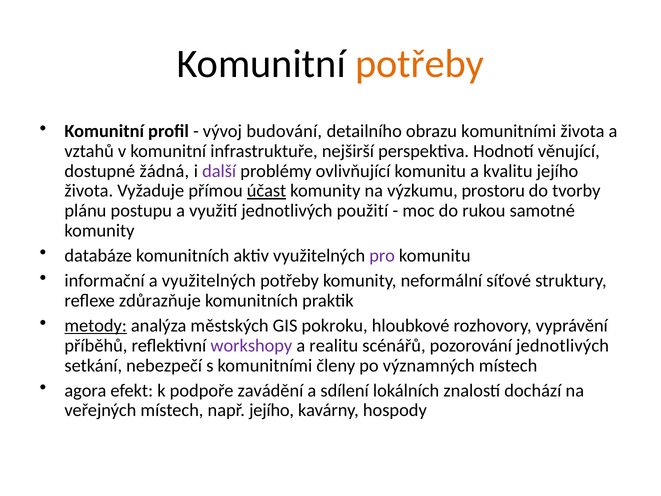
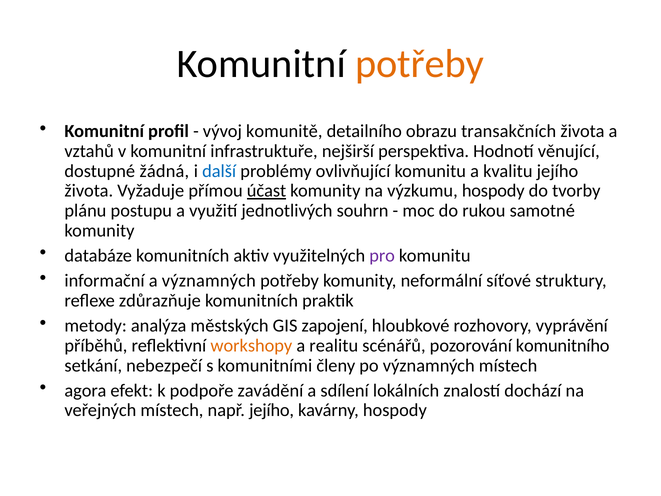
budování: budování -> komunitě (284, 131)
obrazu komunitními: komunitními -> transakčních (509, 131)
další colour: purple -> blue (219, 171)
výzkumu prostoru: prostoru -> hospody (493, 191)
použití: použití -> souhrn (363, 211)
a využitelných: využitelných -> významných (209, 281)
metody underline: present -> none (96, 326)
pokroku: pokroku -> zapojení (335, 326)
workshopy colour: purple -> orange (251, 345)
pozorování jednotlivých: jednotlivých -> komunitního (563, 345)
